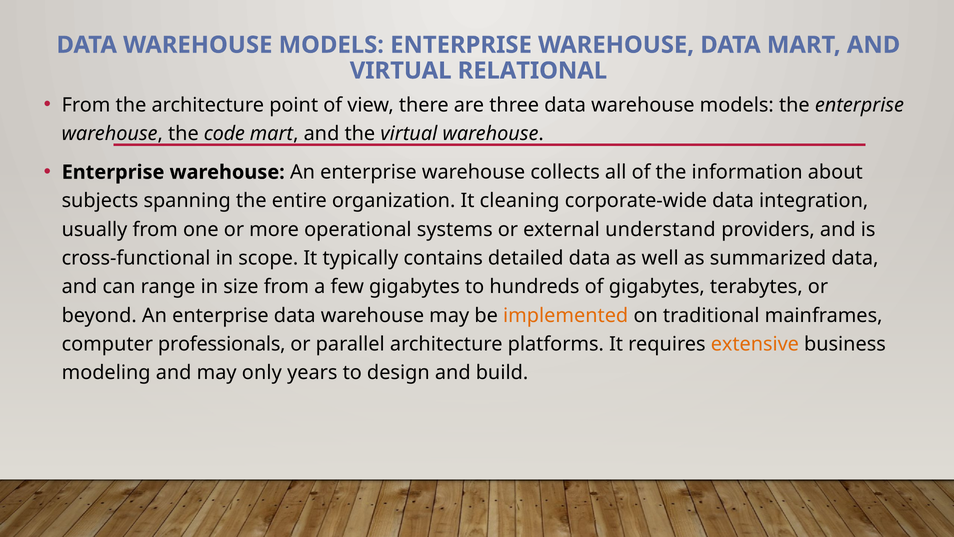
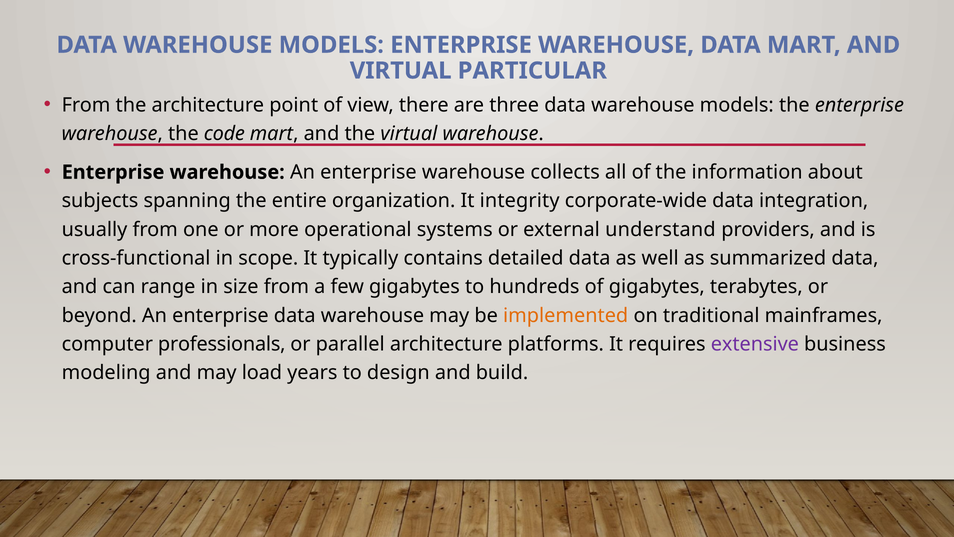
RELATIONAL: RELATIONAL -> PARTICULAR (532, 71)
cleaning: cleaning -> integrity (520, 201)
extensive colour: orange -> purple (755, 344)
only: only -> load (262, 373)
